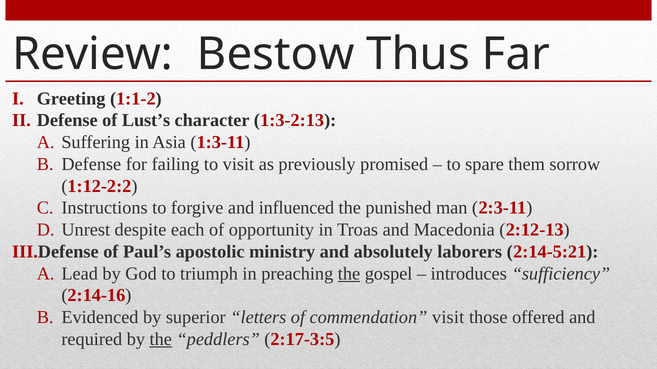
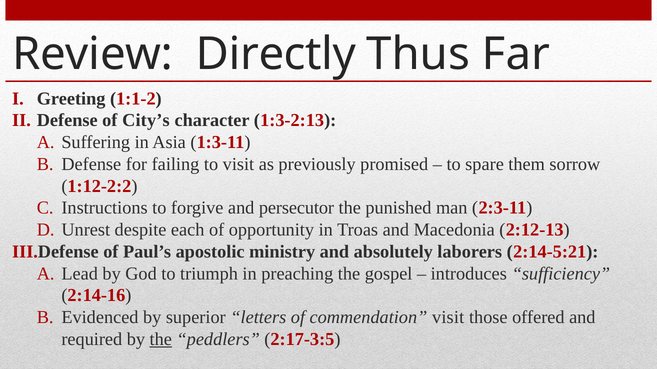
Bestow: Bestow -> Directly (276, 54)
Lust’s: Lust’s -> City’s (146, 121)
influenced: influenced -> persecutor (296, 208)
the underline: present -> none (349, 274)
